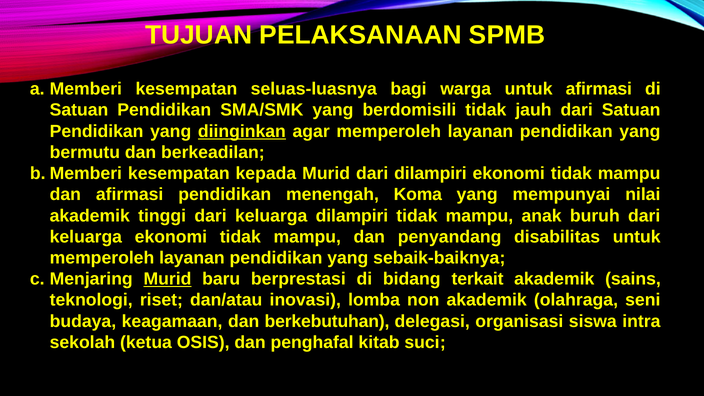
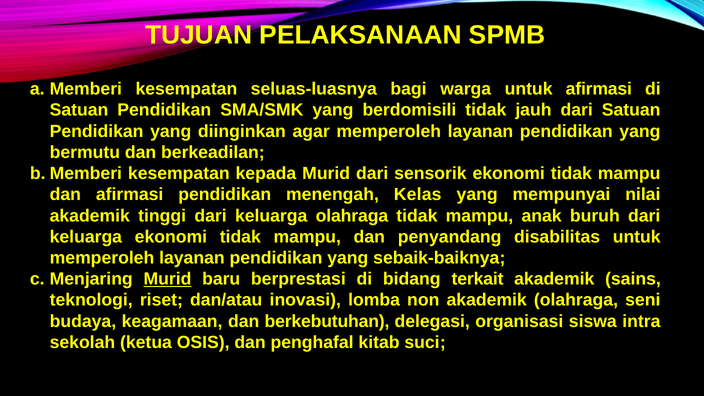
diinginkan underline: present -> none (242, 131)
dari dilampiri: dilampiri -> sensorik (430, 173)
Koma: Koma -> Kelas (418, 195)
keluarga dilampiri: dilampiri -> olahraga (352, 216)
